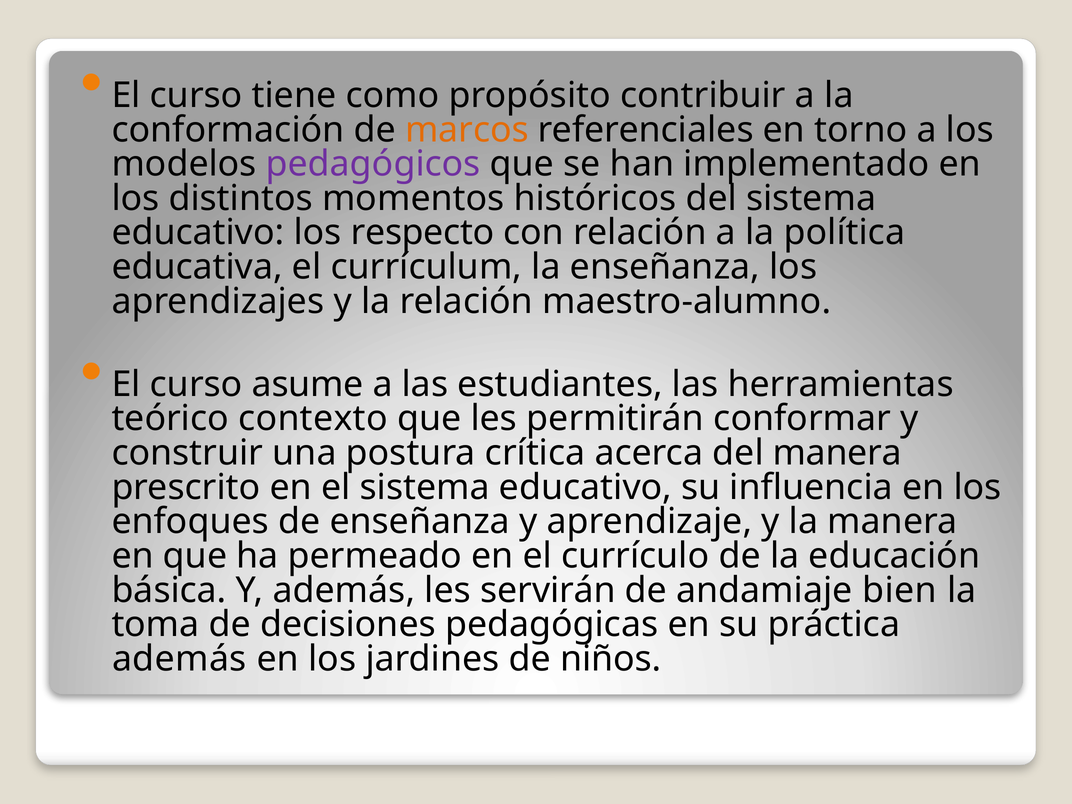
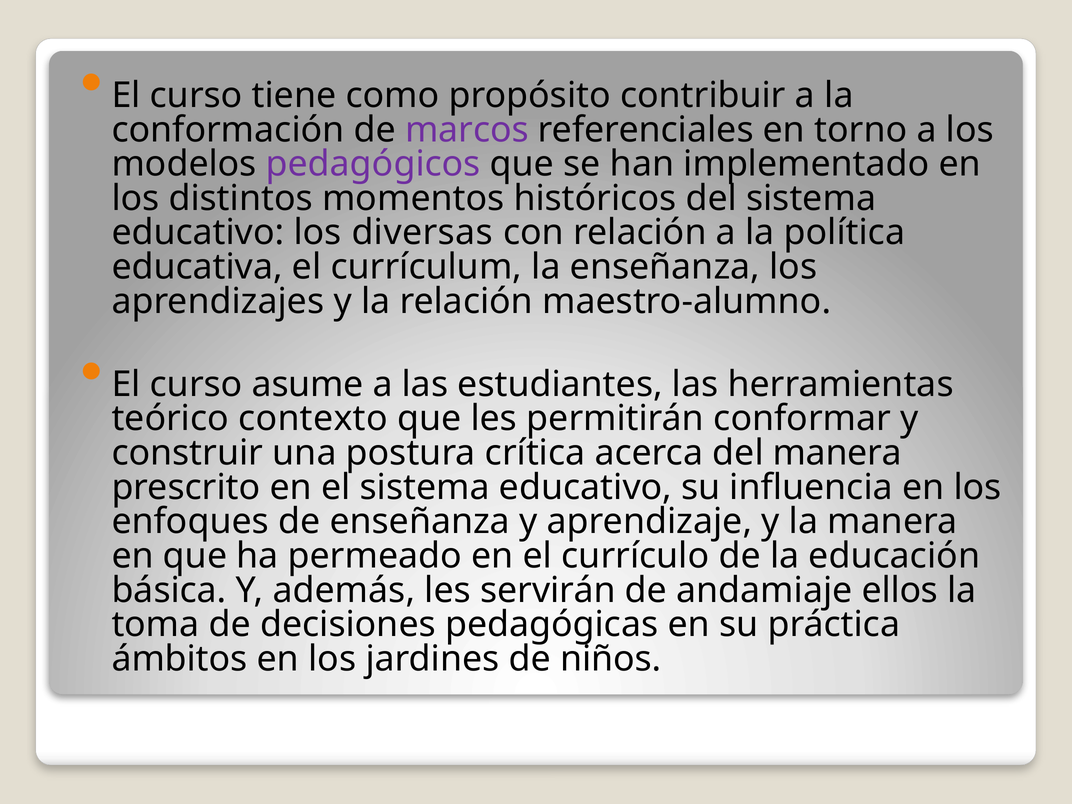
marcos colour: orange -> purple (467, 130)
respecto: respecto -> diversas (422, 233)
bien: bien -> ellos (900, 590)
además: además -> ámbitos (180, 659)
